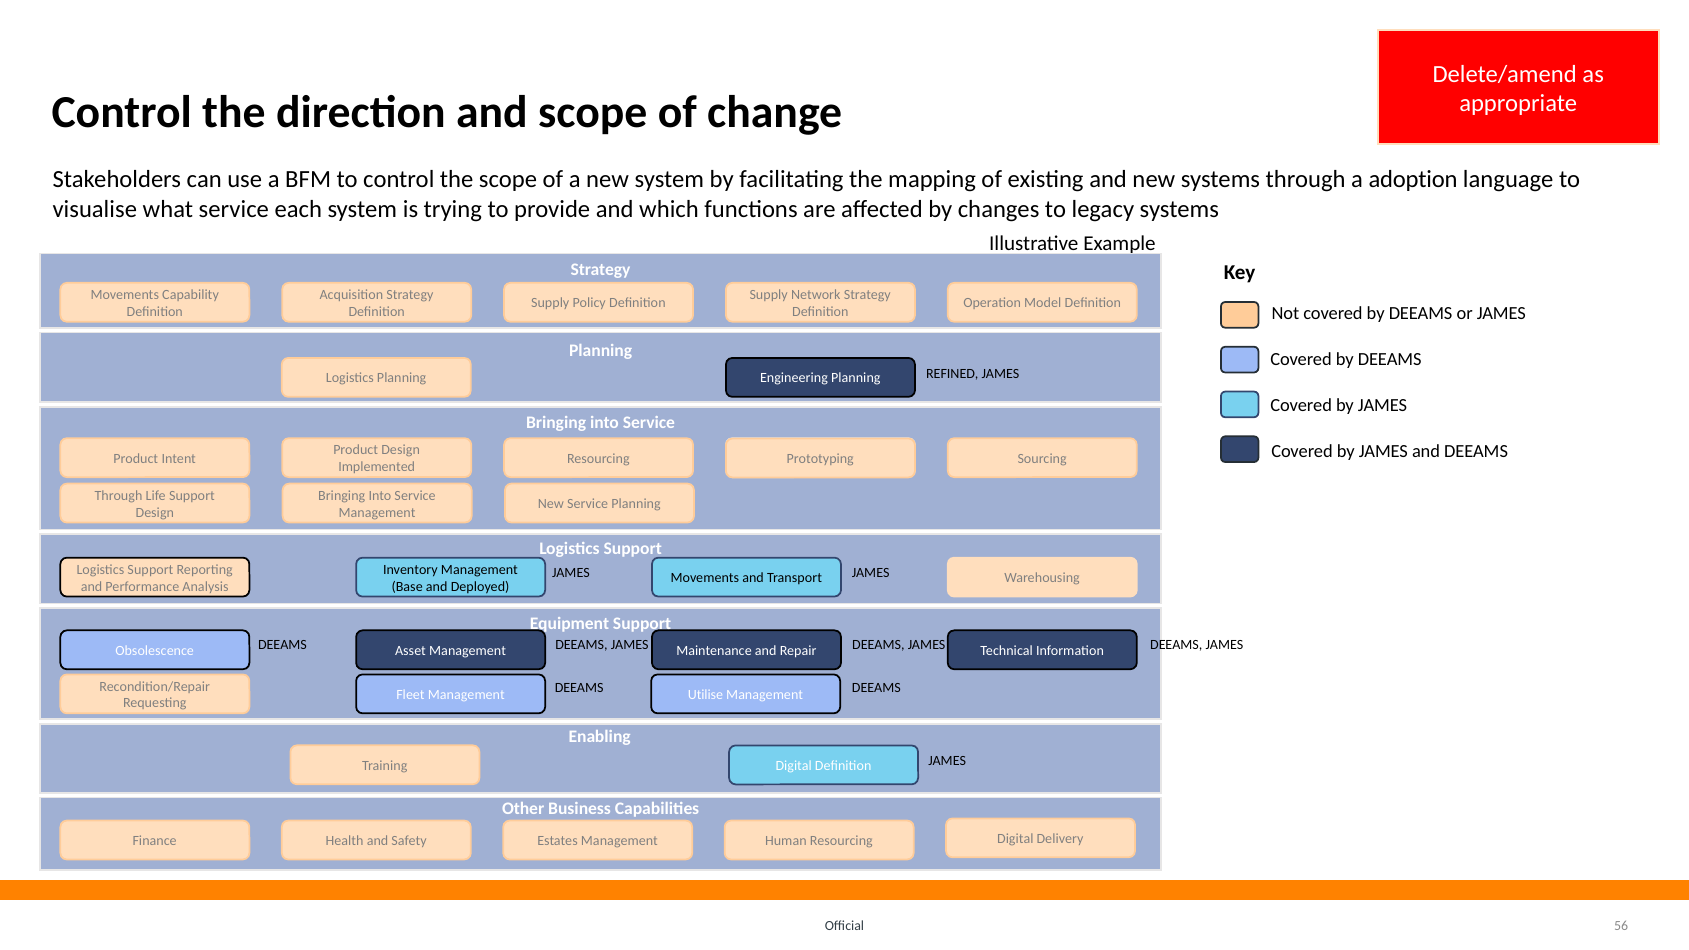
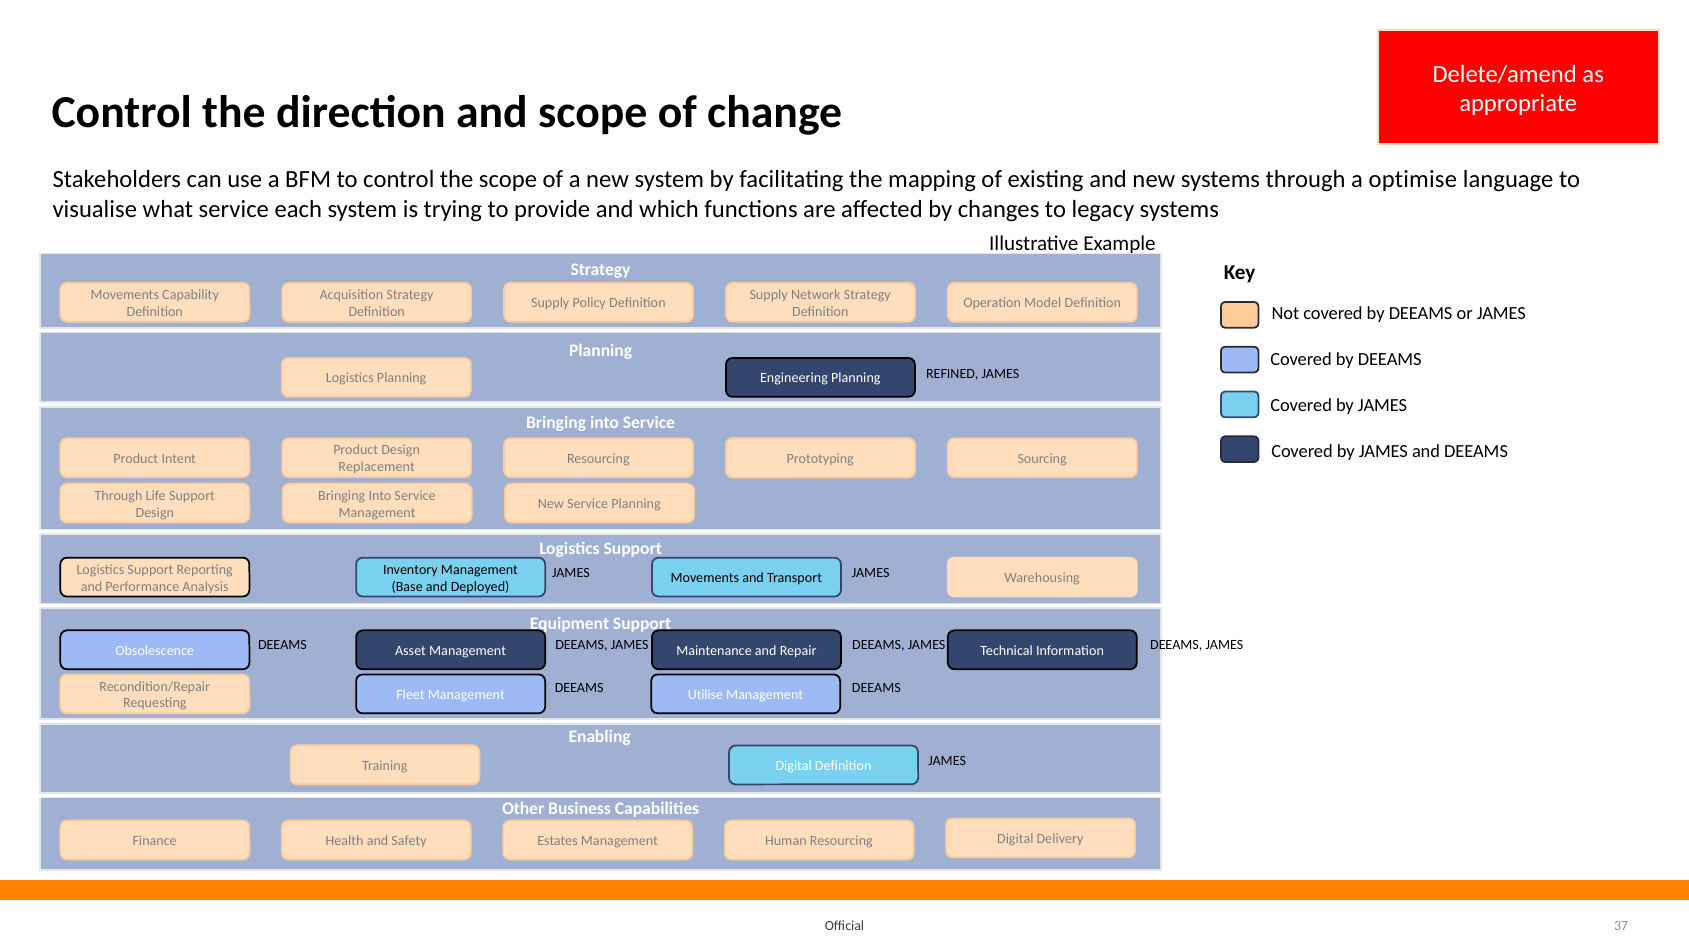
adoption: adoption -> optimise (1413, 180)
Implemented: Implemented -> Replacement (377, 467)
56: 56 -> 37 (1621, 926)
